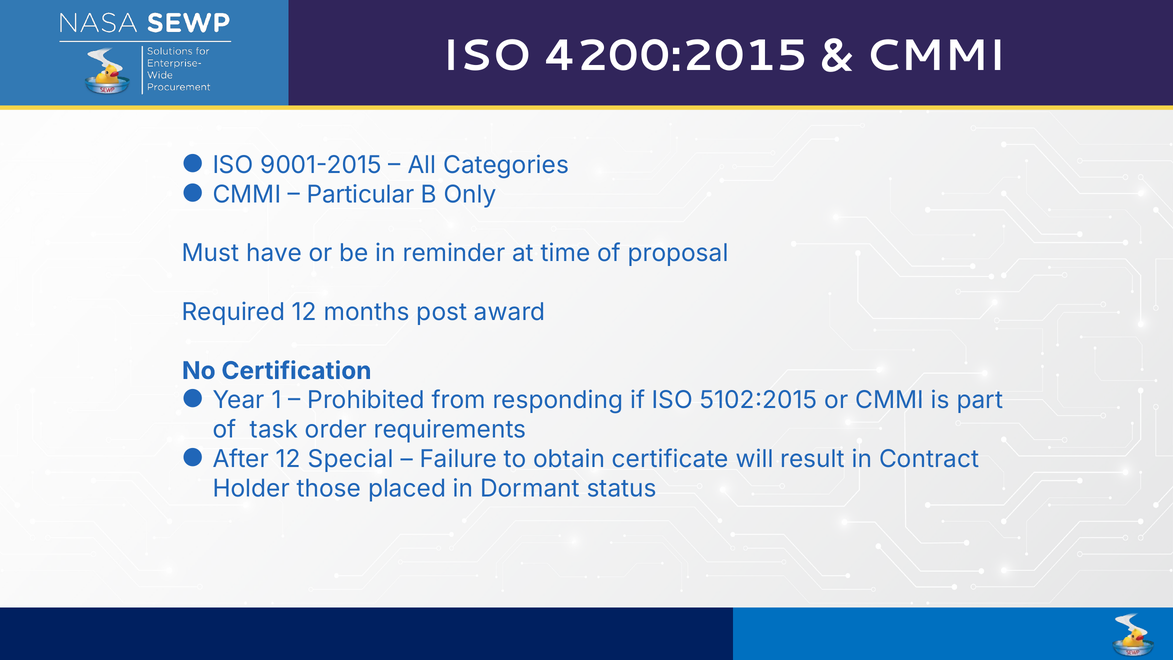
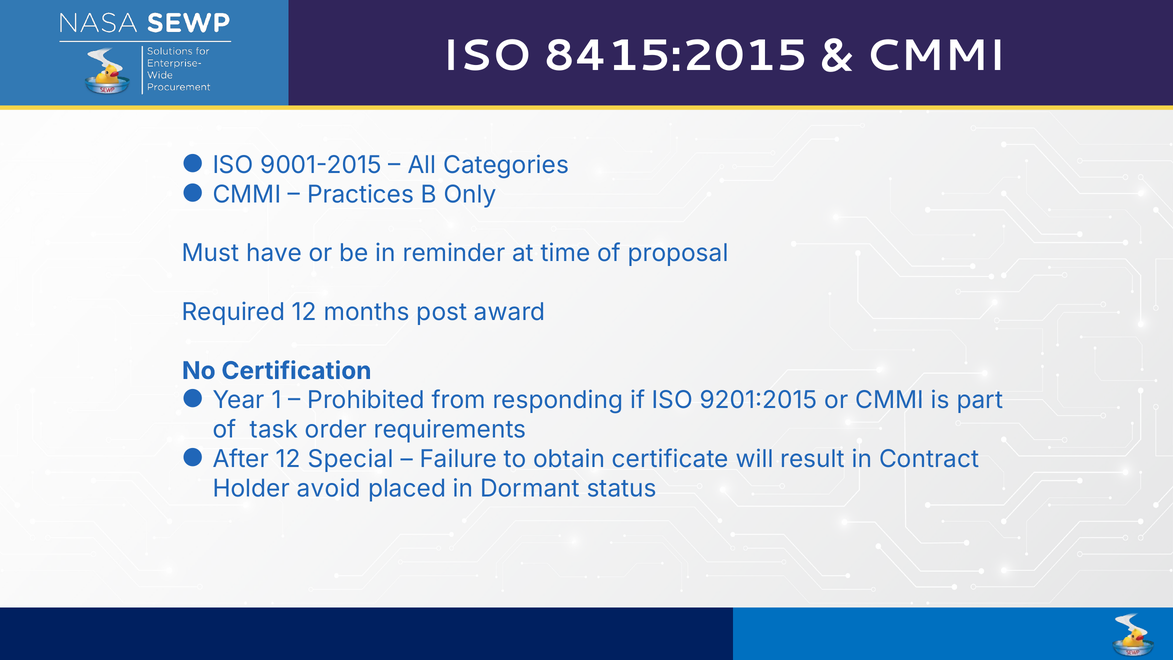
4200:2015: 4200:2015 -> 8415:2015 (676, 56)
Particular: Particular -> Practices (360, 195)
5102:2015: 5102:2015 -> 9201:2015 (759, 400)
those: those -> avoid (329, 488)
